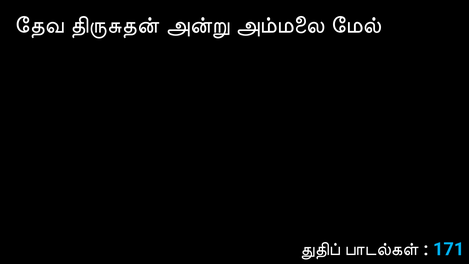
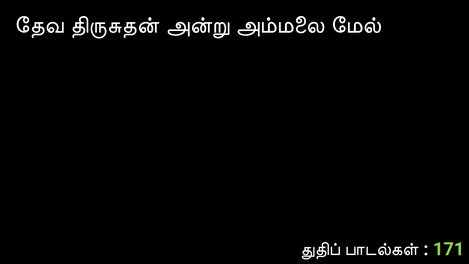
171 colour: light blue -> light green (449, 249)
